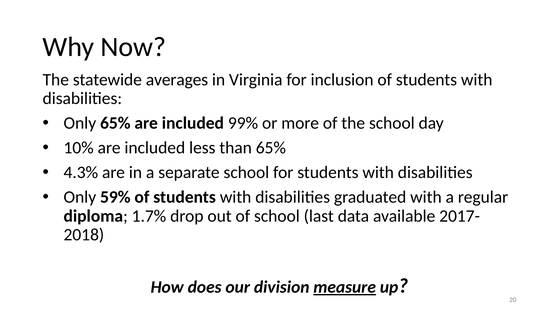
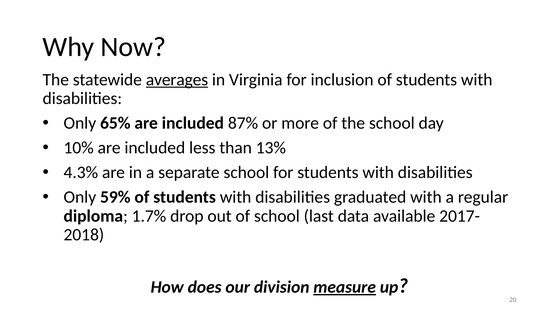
averages underline: none -> present (177, 80)
99%: 99% -> 87% (243, 123)
than 65%: 65% -> 13% (271, 148)
